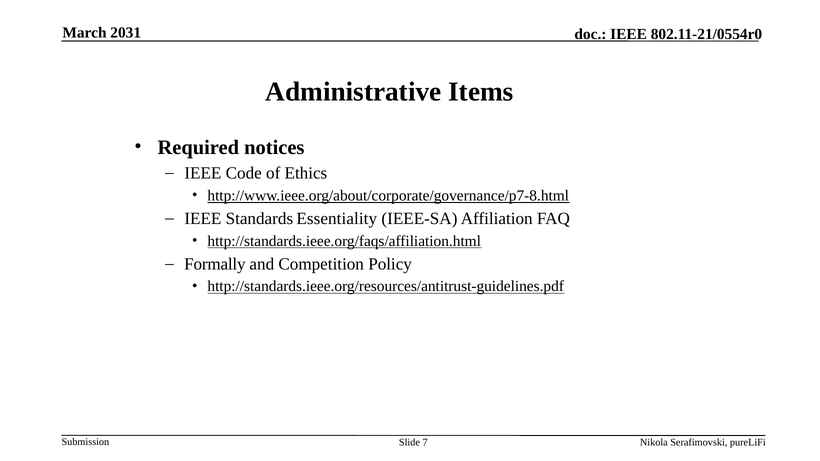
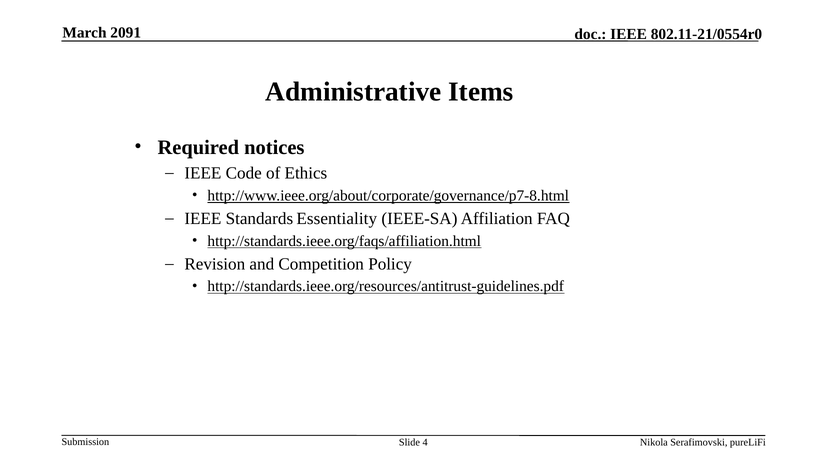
2031: 2031 -> 2091 (126, 33)
Formally: Formally -> Revision (215, 264)
7: 7 -> 4 (425, 442)
